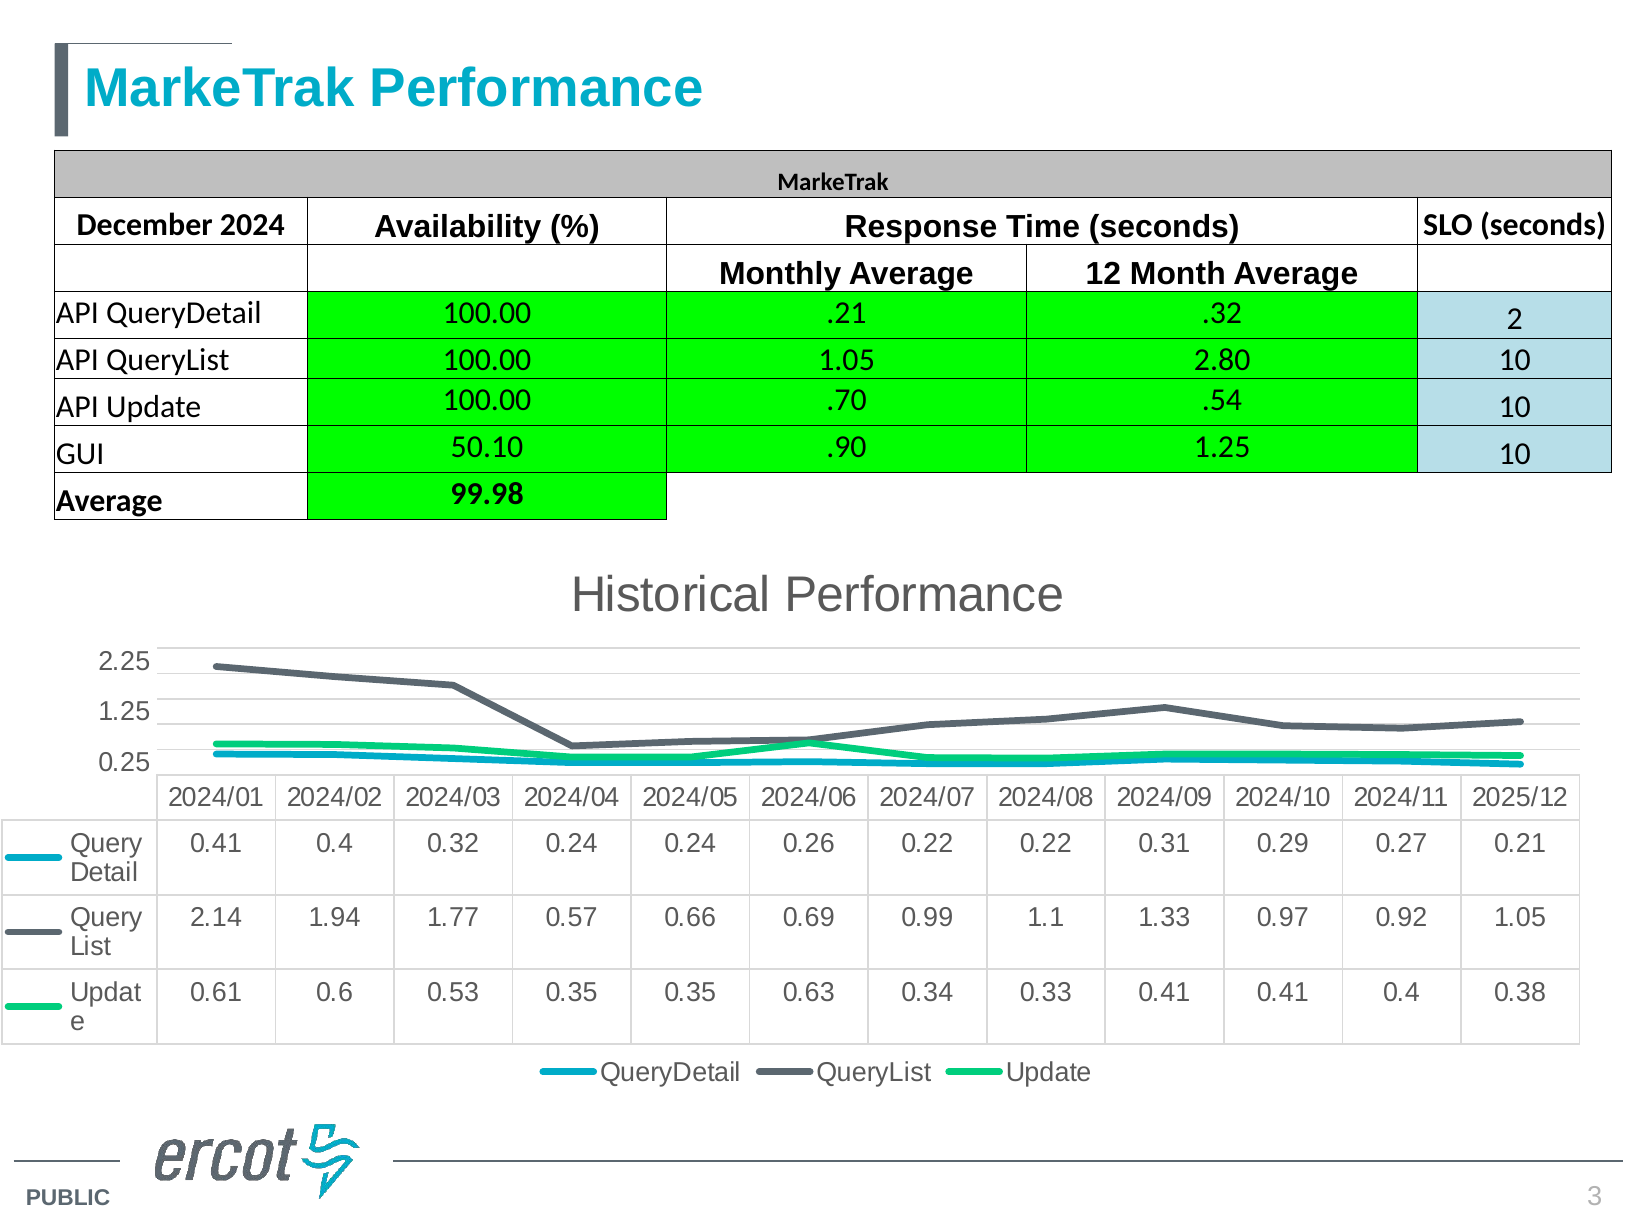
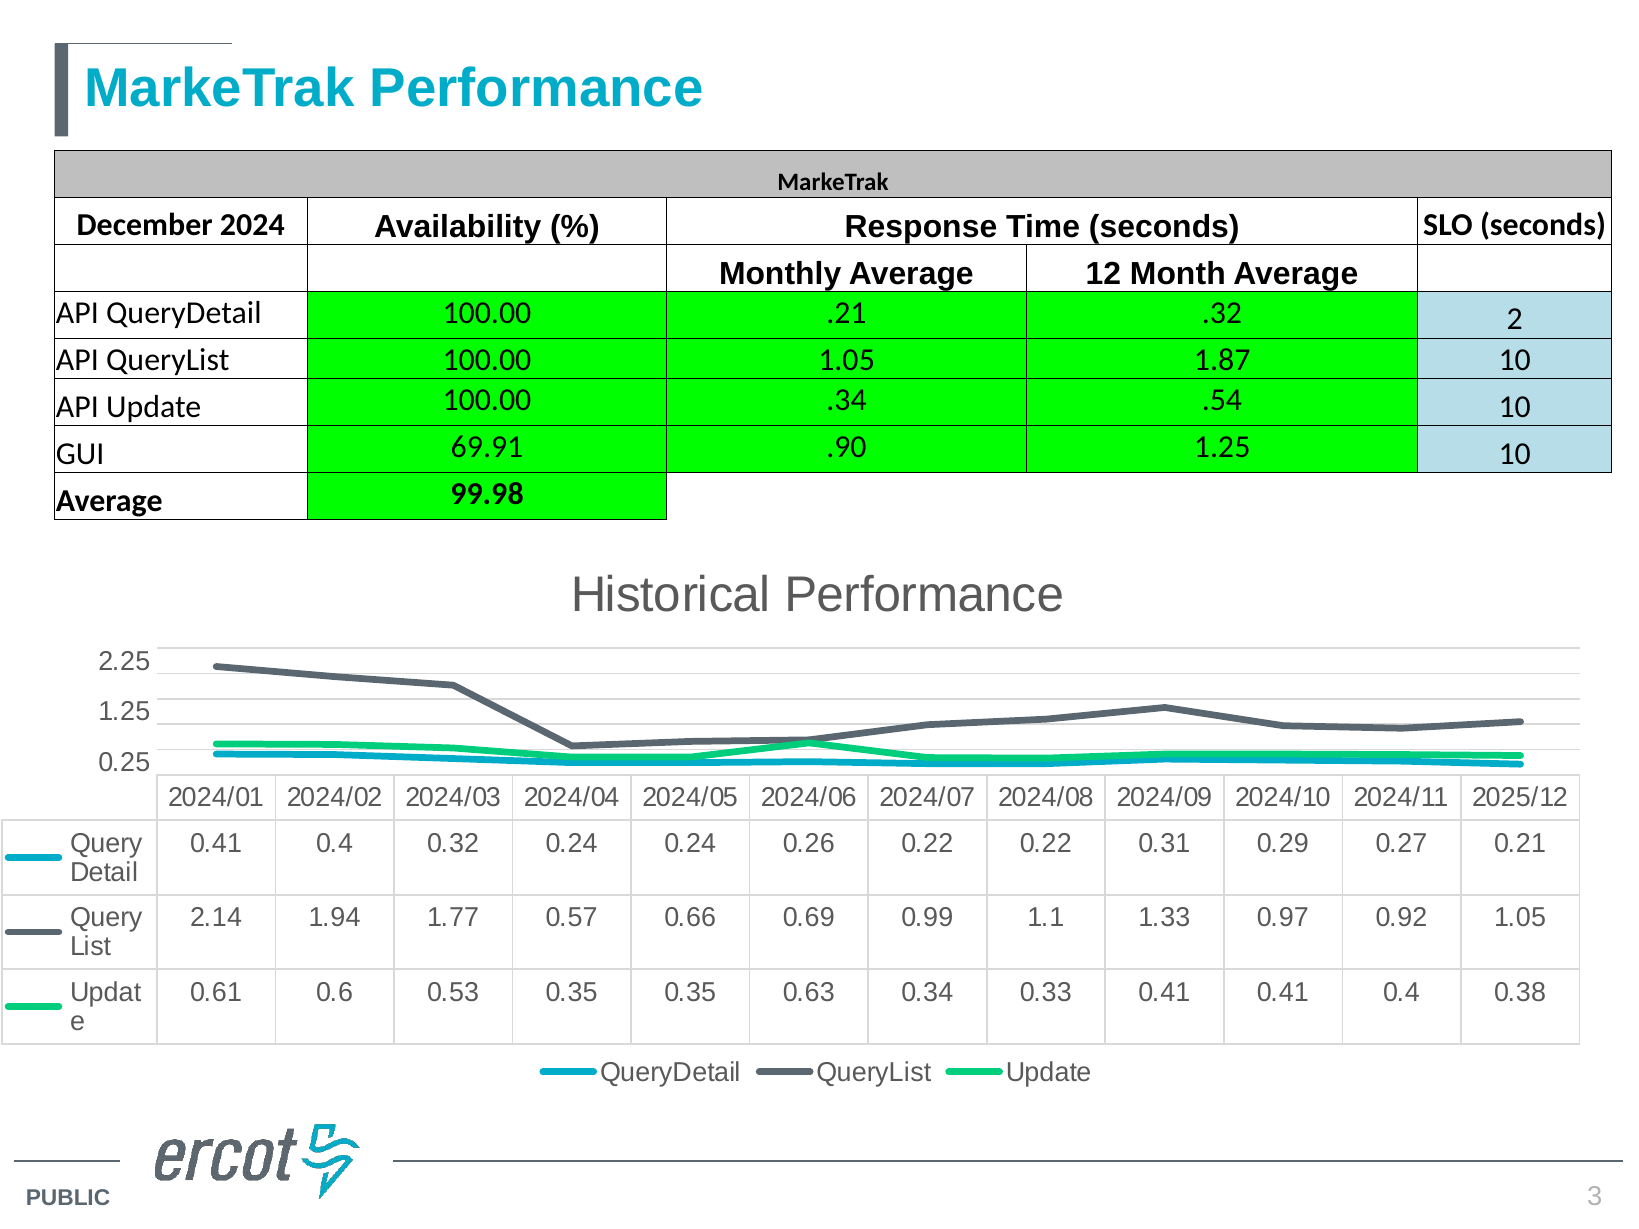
2.80: 2.80 -> 1.87 (1222, 360)
.70: .70 -> .34 (847, 400)
50.10: 50.10 -> 69.91 (487, 447)
